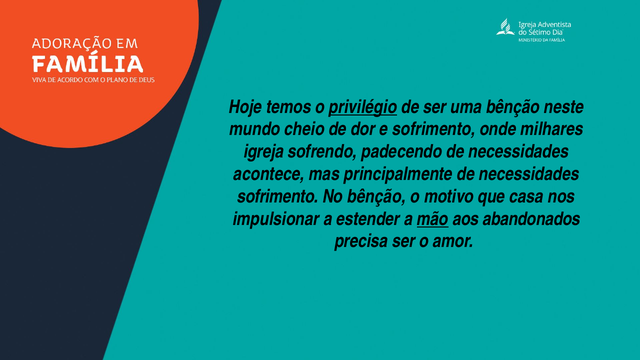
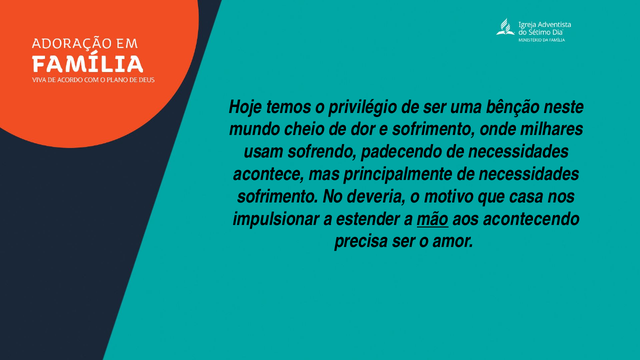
privilégio underline: present -> none (363, 107)
igreja: igreja -> usam (264, 152)
No bênção: bênção -> deveria (377, 196)
abandonados: abandonados -> acontecendo (531, 219)
